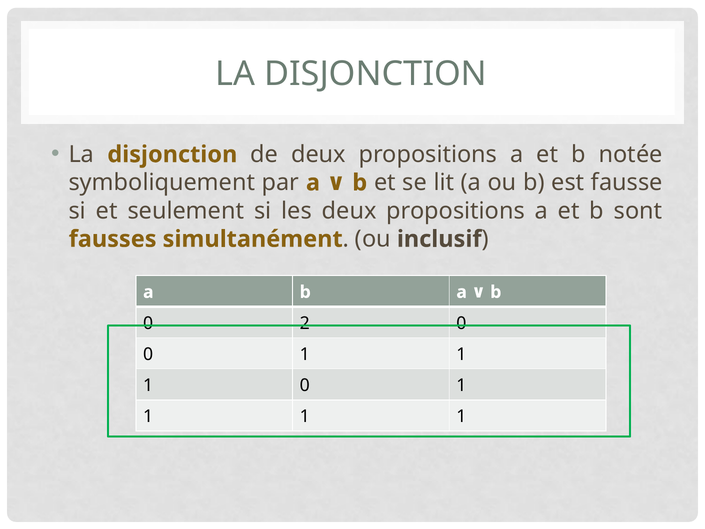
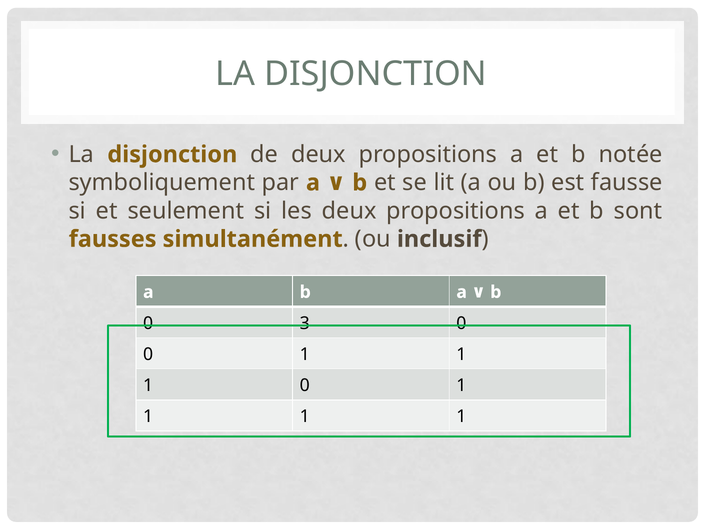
2: 2 -> 3 (305, 323)
